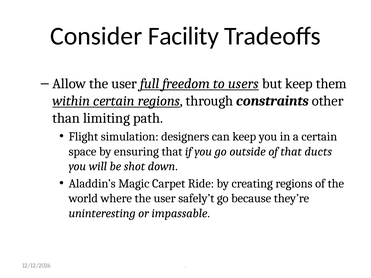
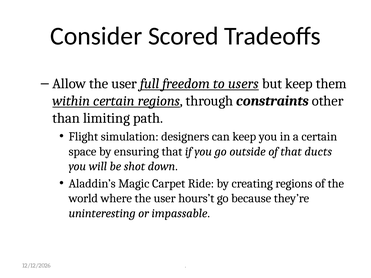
Facility: Facility -> Scored (183, 36)
safely’t: safely’t -> hours’t (196, 199)
